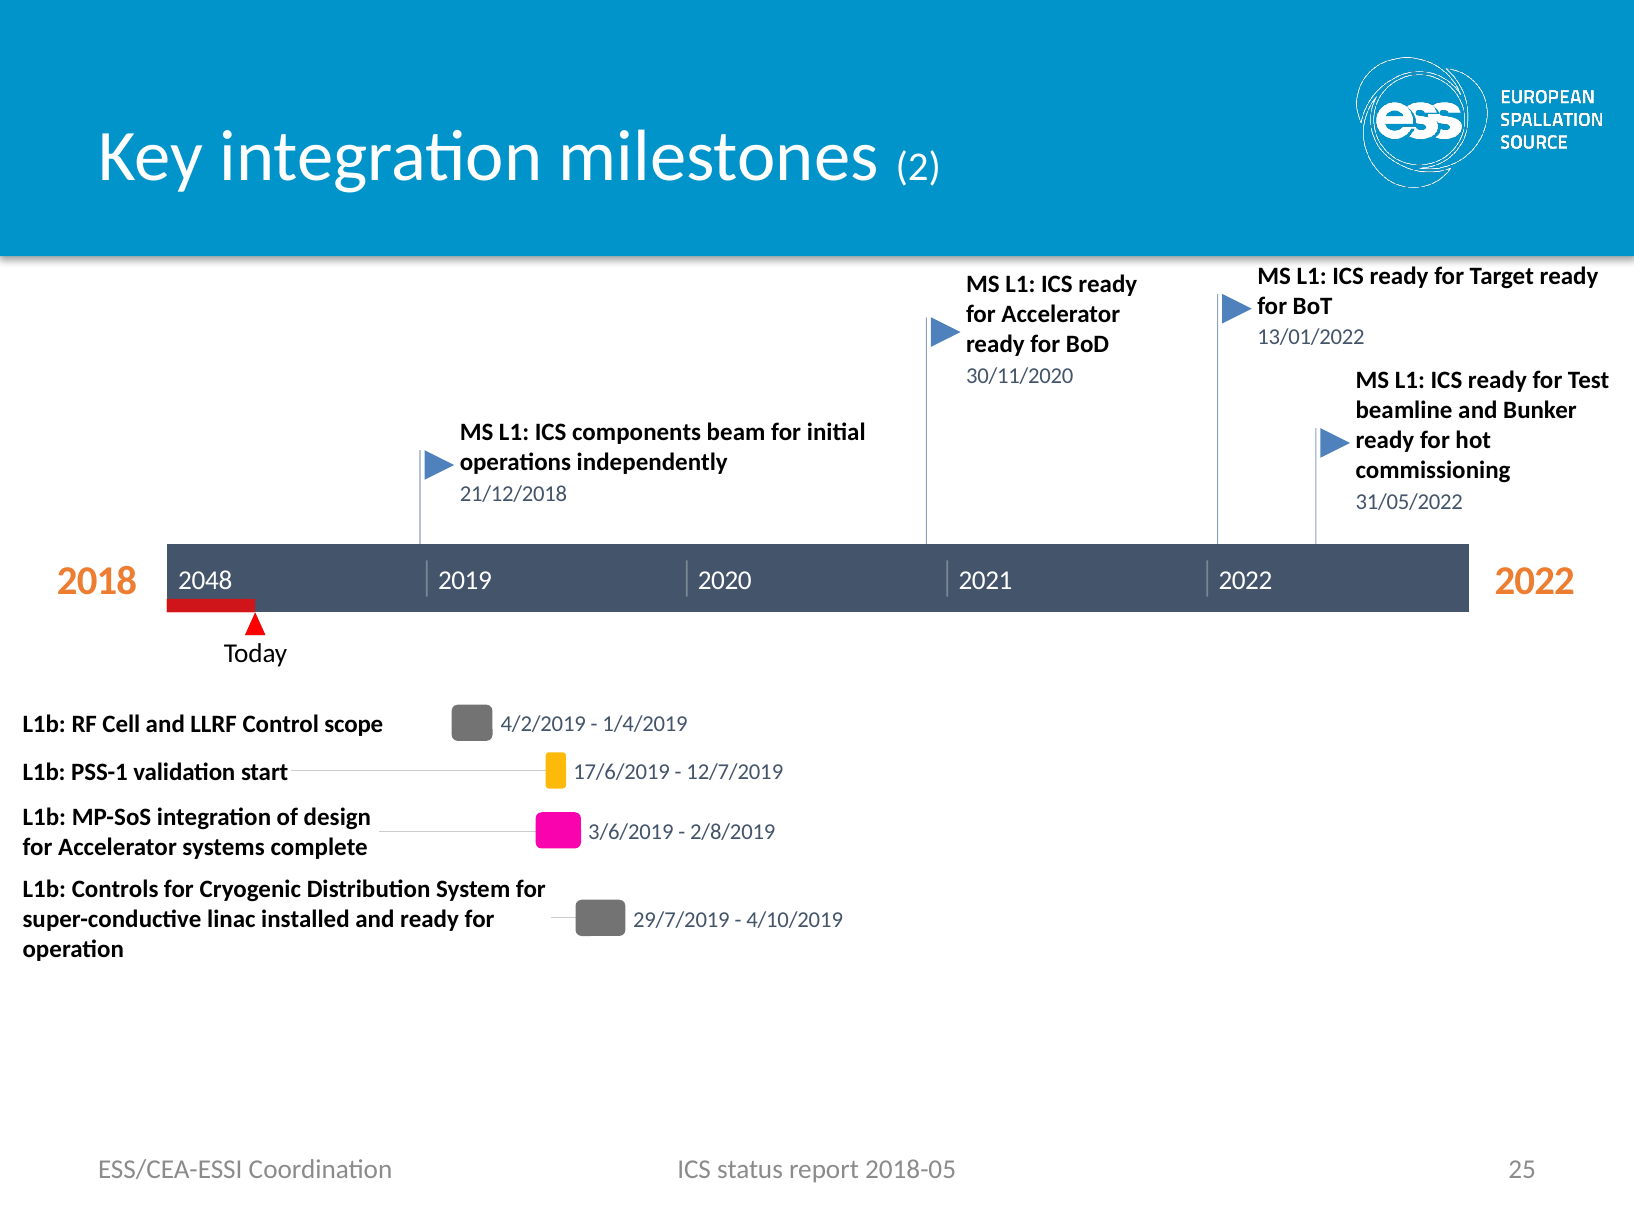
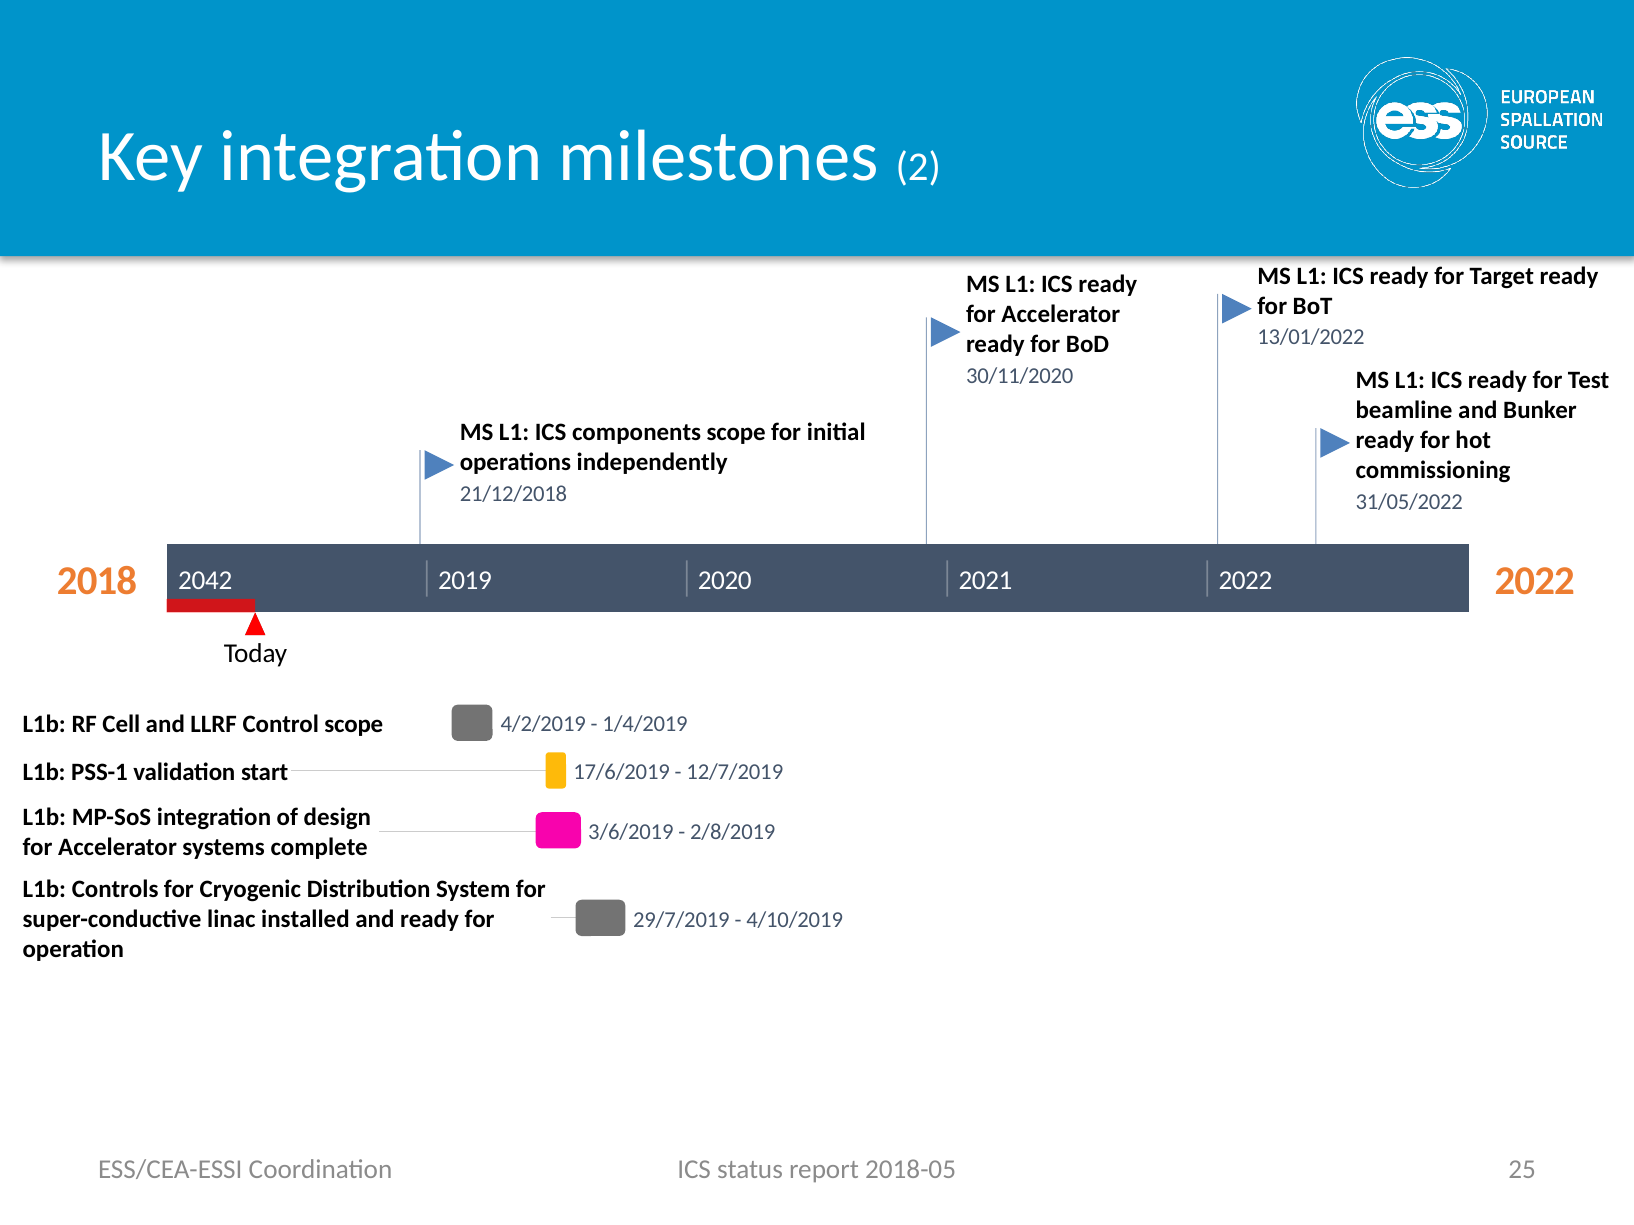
components beam: beam -> scope (736, 432)
2048: 2048 -> 2042 (205, 581)
